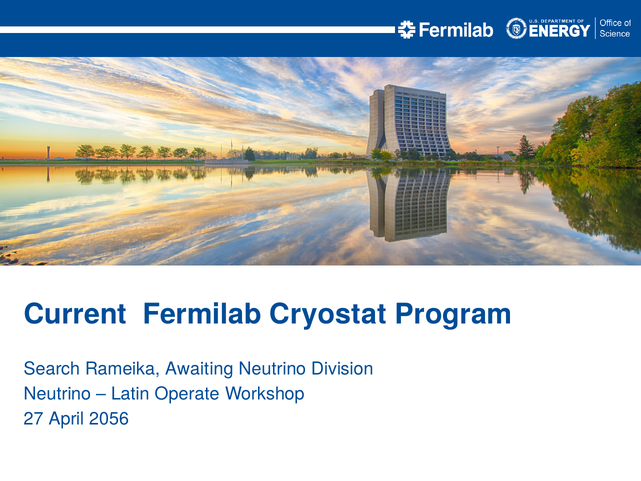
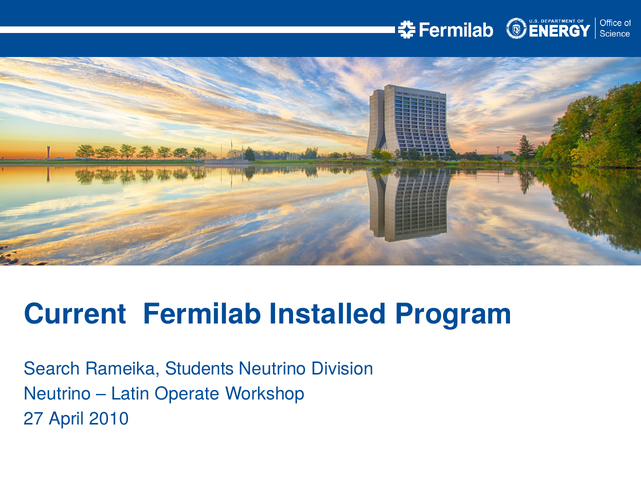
Cryostat: Cryostat -> Installed (328, 314)
Awaiting: Awaiting -> Students (200, 369)
2056: 2056 -> 2010 (109, 419)
